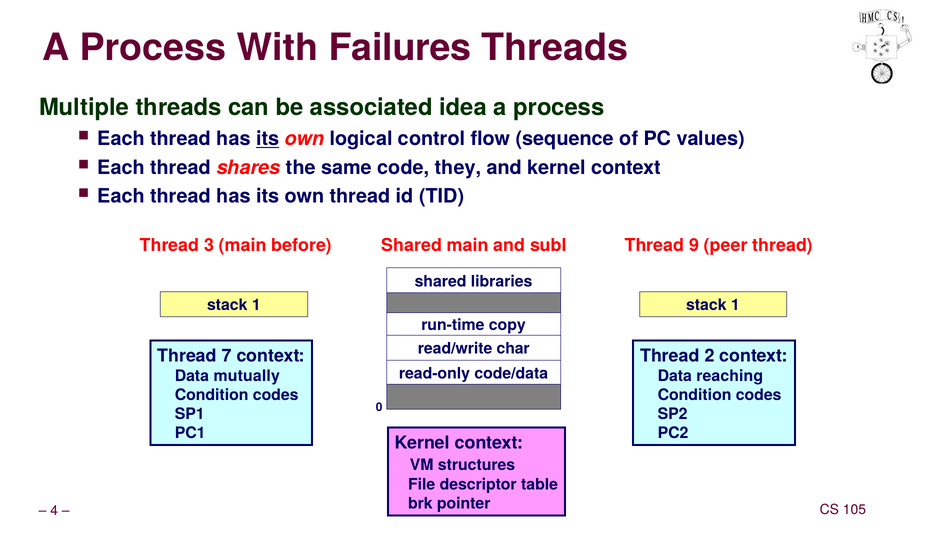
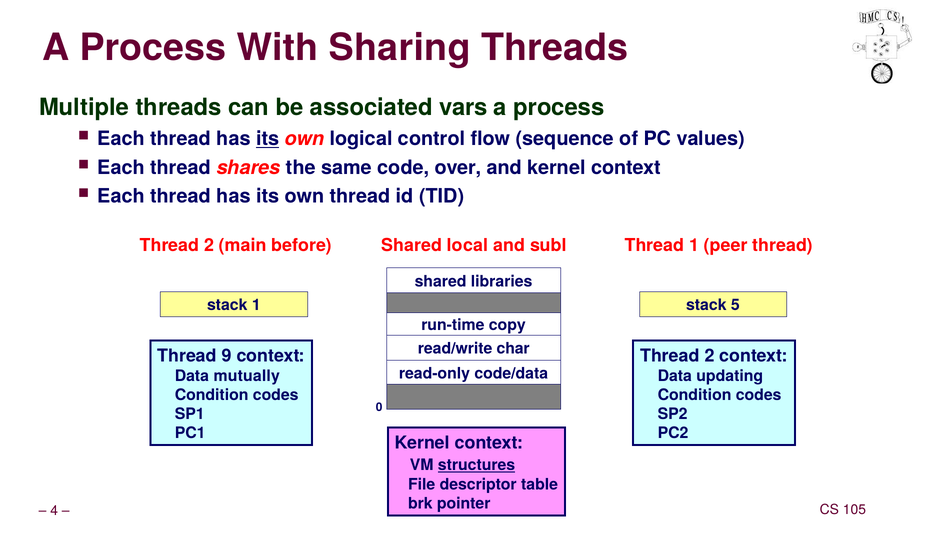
Failures: Failures -> Sharing (400, 48)
idea: idea -> vars (463, 107)
they: they -> over (458, 168)
3: 3 -> 2 (209, 245)
Shared main: main -> local (468, 245)
Thread 9: 9 -> 1 (694, 245)
1: 1 -> 5 (735, 305)
7: 7 -> 9 (227, 356)
reaching: reaching -> updating (730, 376)
structures underline: none -> present (477, 465)
